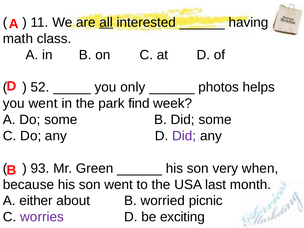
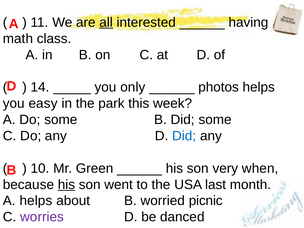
52: 52 -> 14 (40, 87)
you went: went -> easy (43, 103)
find: find -> this (139, 103)
Did colour: purple -> blue (184, 136)
93: 93 -> 10 (40, 168)
his underline: none -> present (66, 185)
A either: either -> helps (36, 201)
exciting: exciting -> danced (182, 217)
